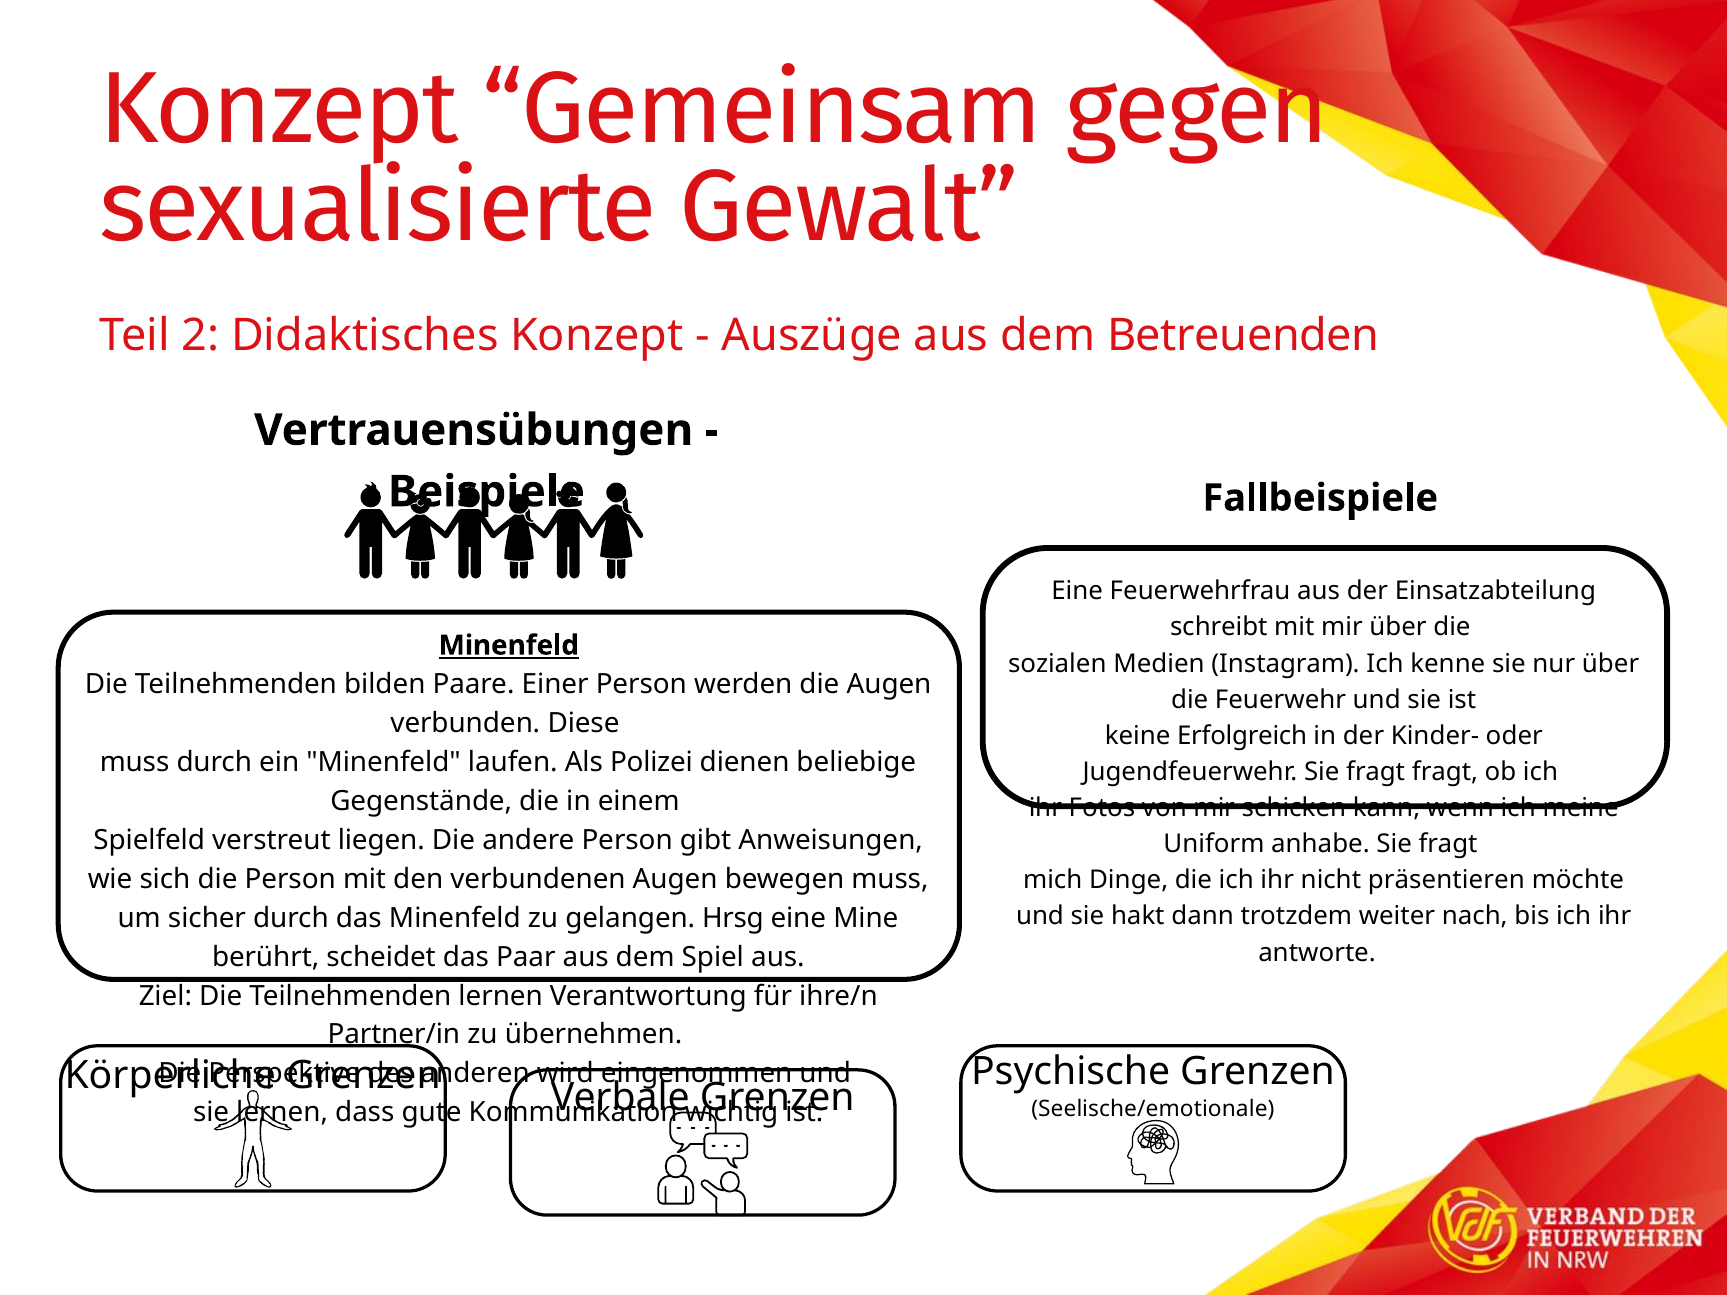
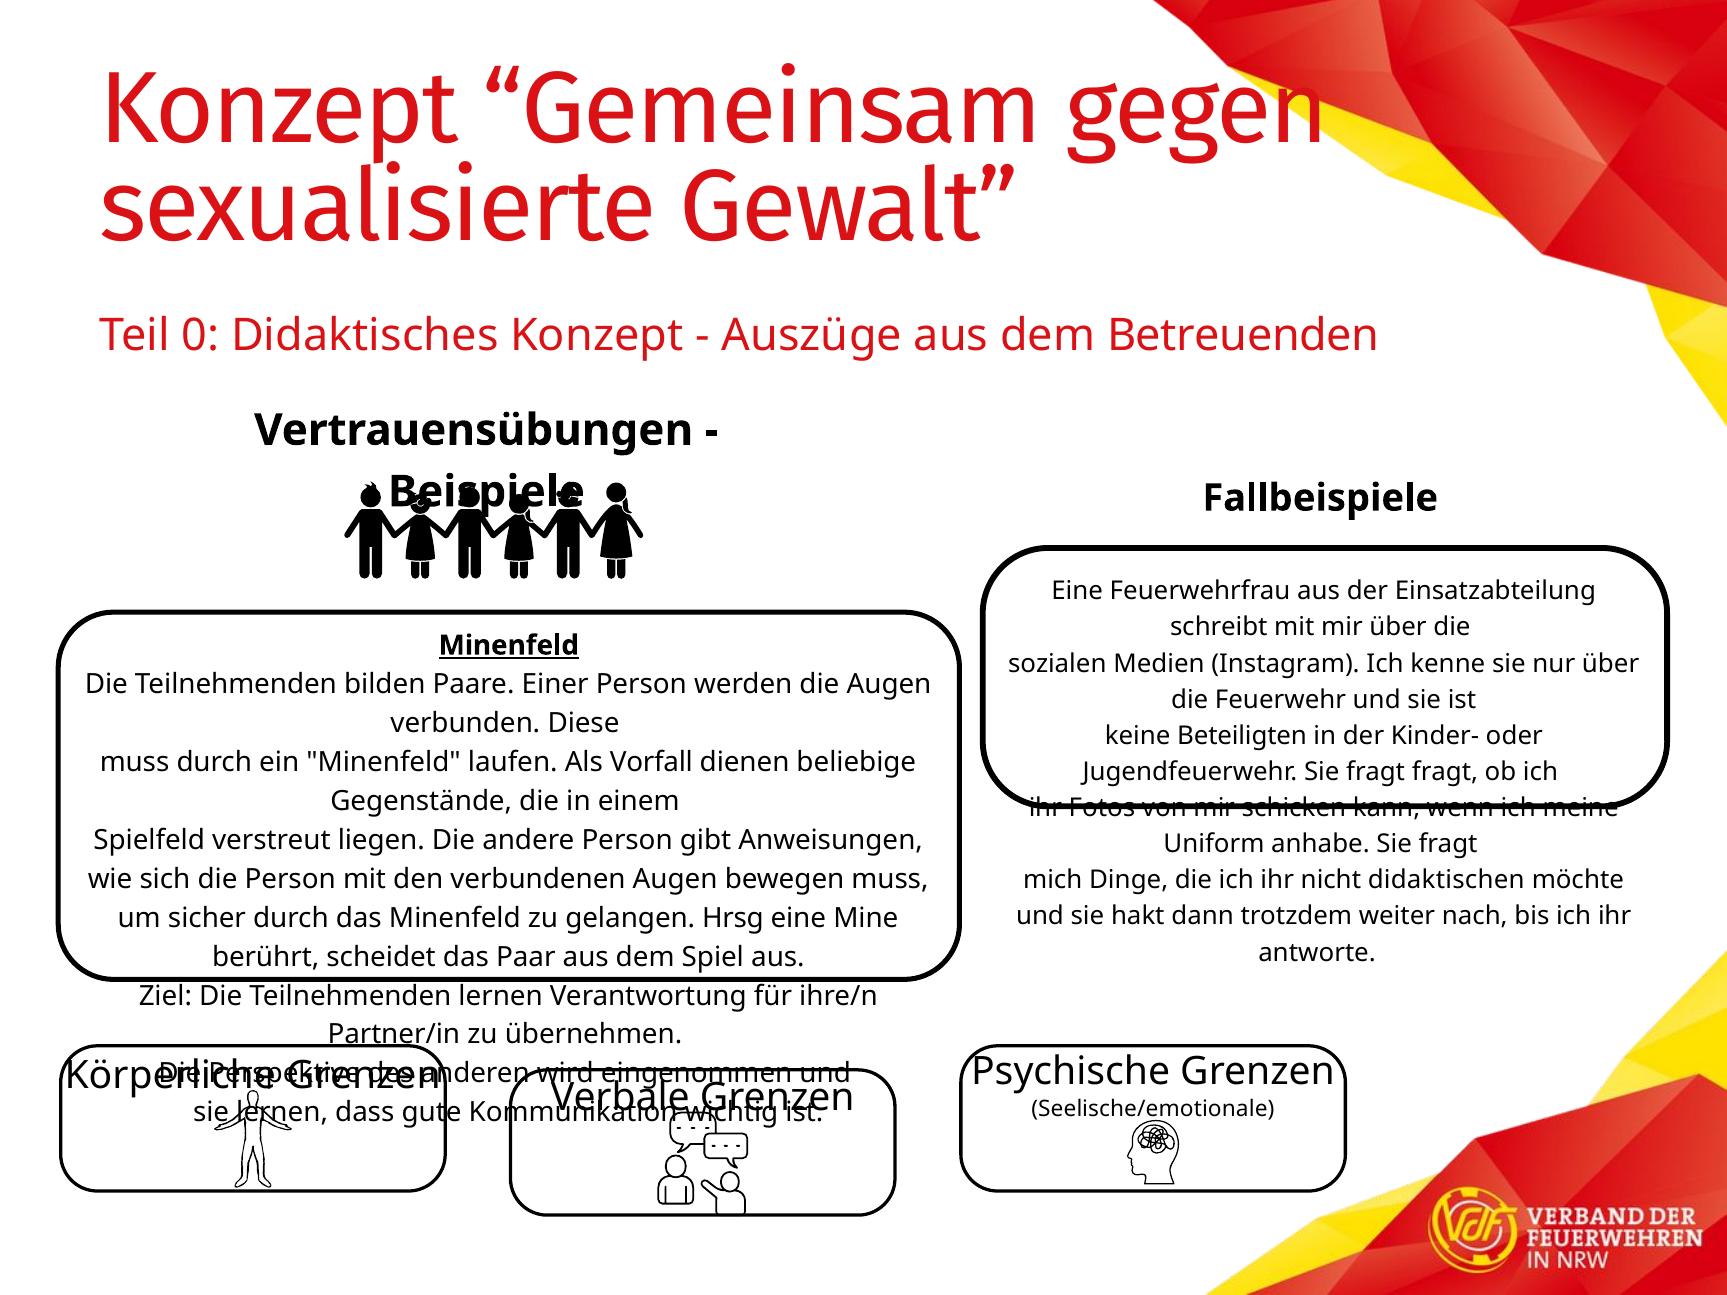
2: 2 -> 0 (200, 336)
Erfolgreich: Erfolgreich -> Beteiligten (1242, 736)
Polizei: Polizei -> Vorfall (651, 762)
präsentieren: präsentieren -> didaktischen (1446, 880)
